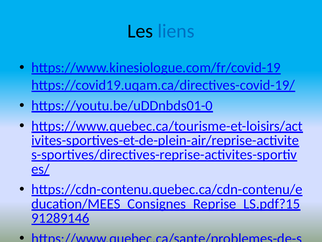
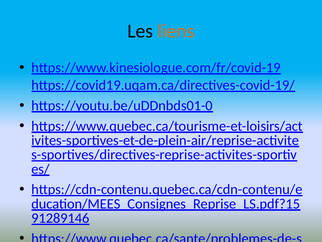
liens colour: blue -> orange (176, 31)
